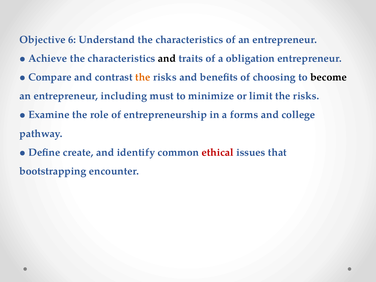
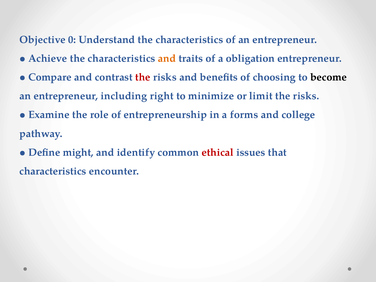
6: 6 -> 0 (72, 40)
and colour: black -> orange (167, 58)
the colour: orange -> red (143, 77)
must: must -> right (162, 96)
create: create -> might (78, 152)
bootstrapping: bootstrapping -> characteristics (53, 171)
